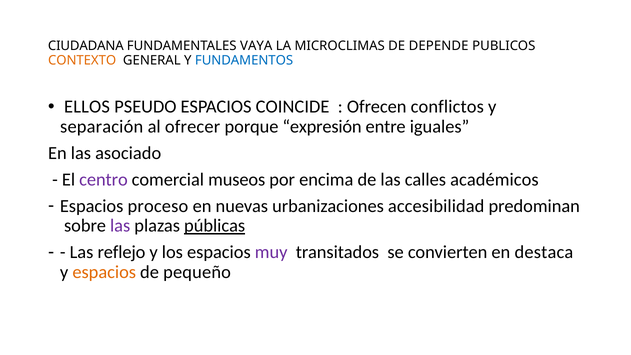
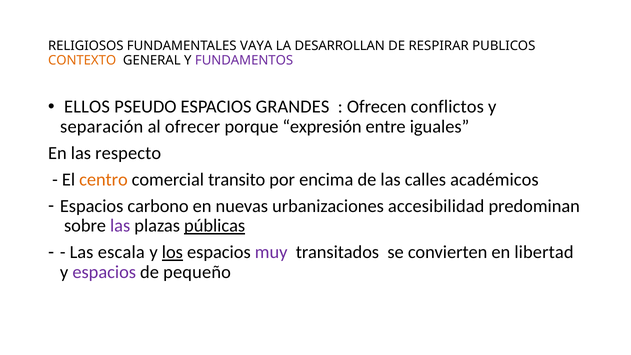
CIUDADANA: CIUDADANA -> RELIGIOSOS (86, 46)
MICROCLIMAS: MICROCLIMAS -> DESARROLLAN (340, 46)
DEPENDE: DEPENDE -> RESPIRAR (439, 46)
FUNDAMENTOS colour: blue -> purple (244, 60)
COINCIDE: COINCIDE -> GRANDES (293, 107)
asociado: asociado -> respecto (128, 153)
centro colour: purple -> orange (103, 179)
museos: museos -> transito (237, 179)
proceso: proceso -> carbono (158, 206)
reflejo: reflejo -> escala (121, 252)
los underline: none -> present (172, 252)
destaca: destaca -> libertad (544, 252)
espacios colour: orange -> purple (104, 272)
